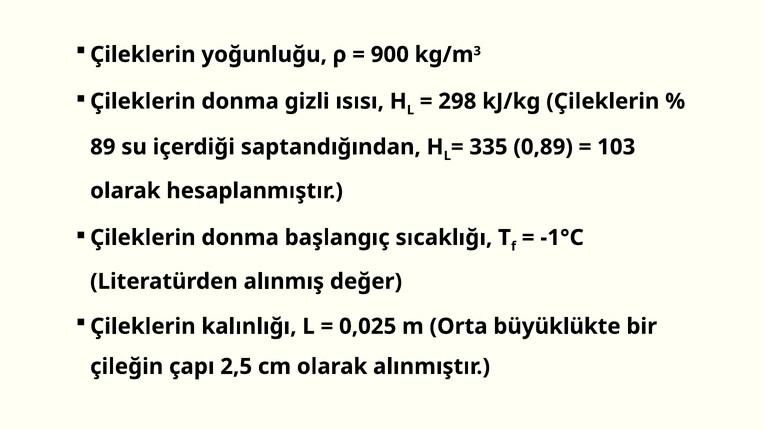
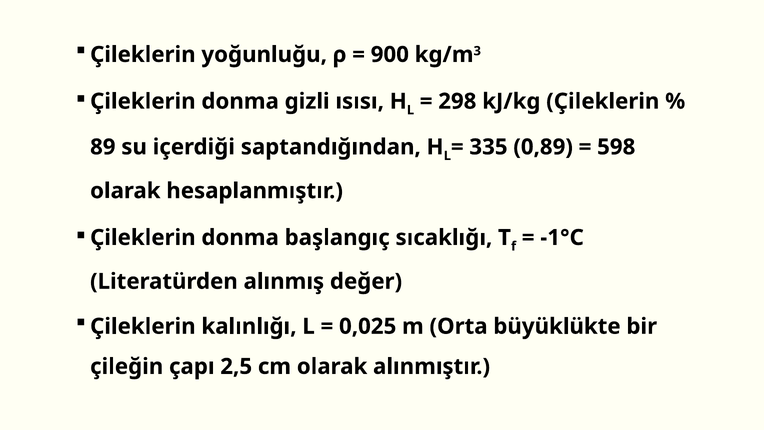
103: 103 -> 598 (616, 147)
